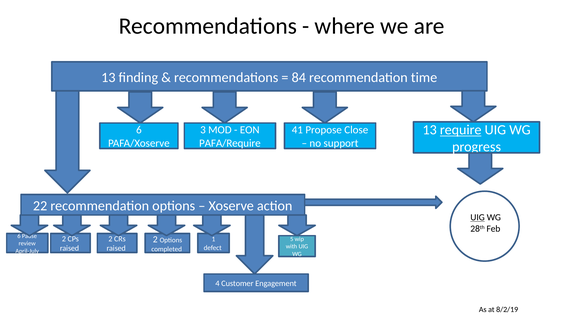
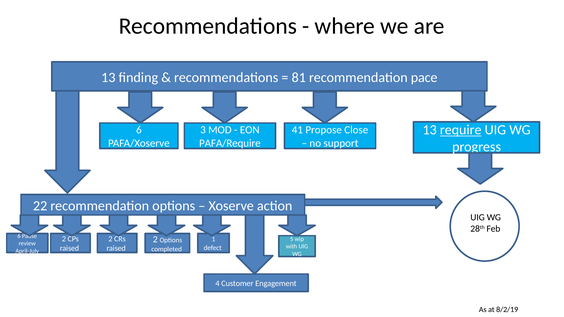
84: 84 -> 81 (299, 77)
time: time -> pace (424, 77)
UIG underline: present -> none (478, 218)
